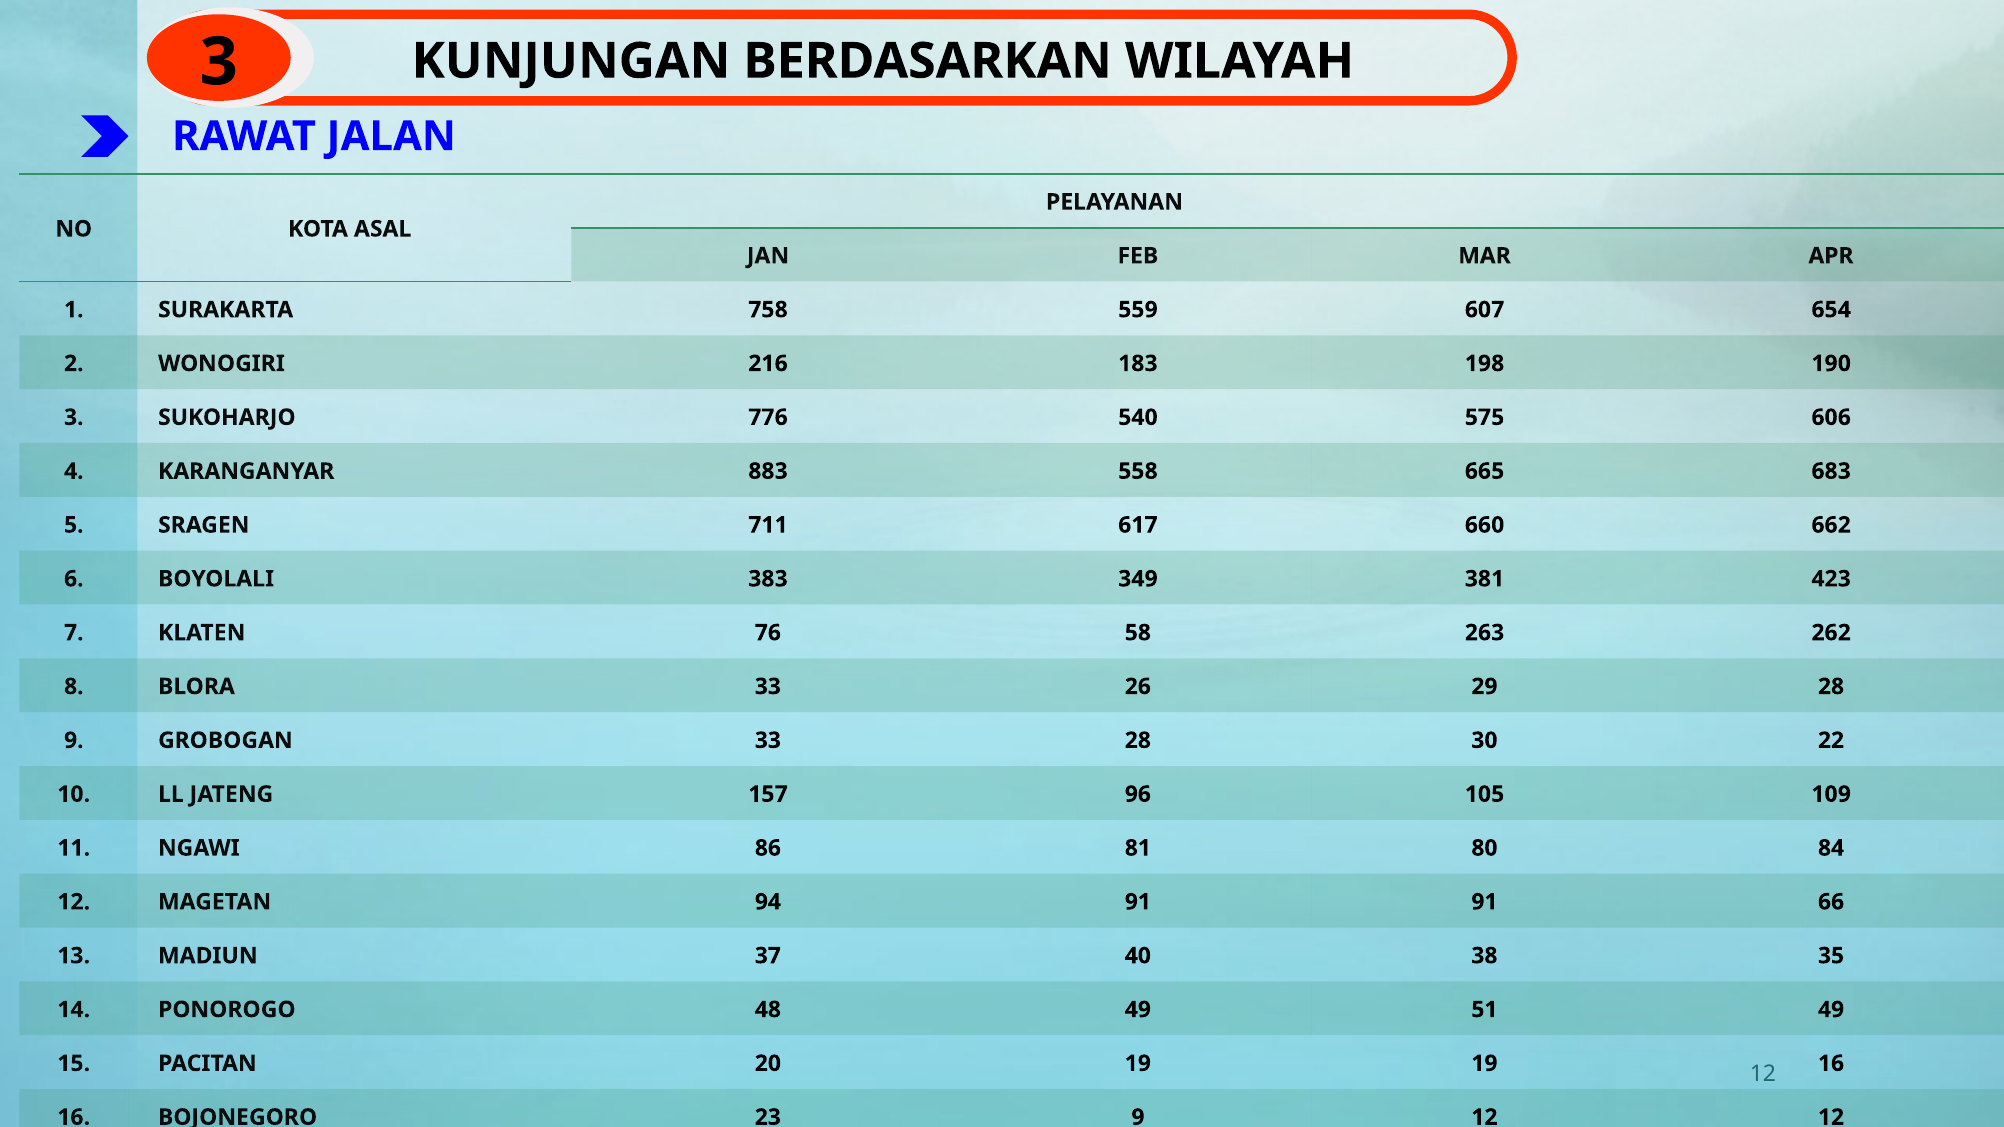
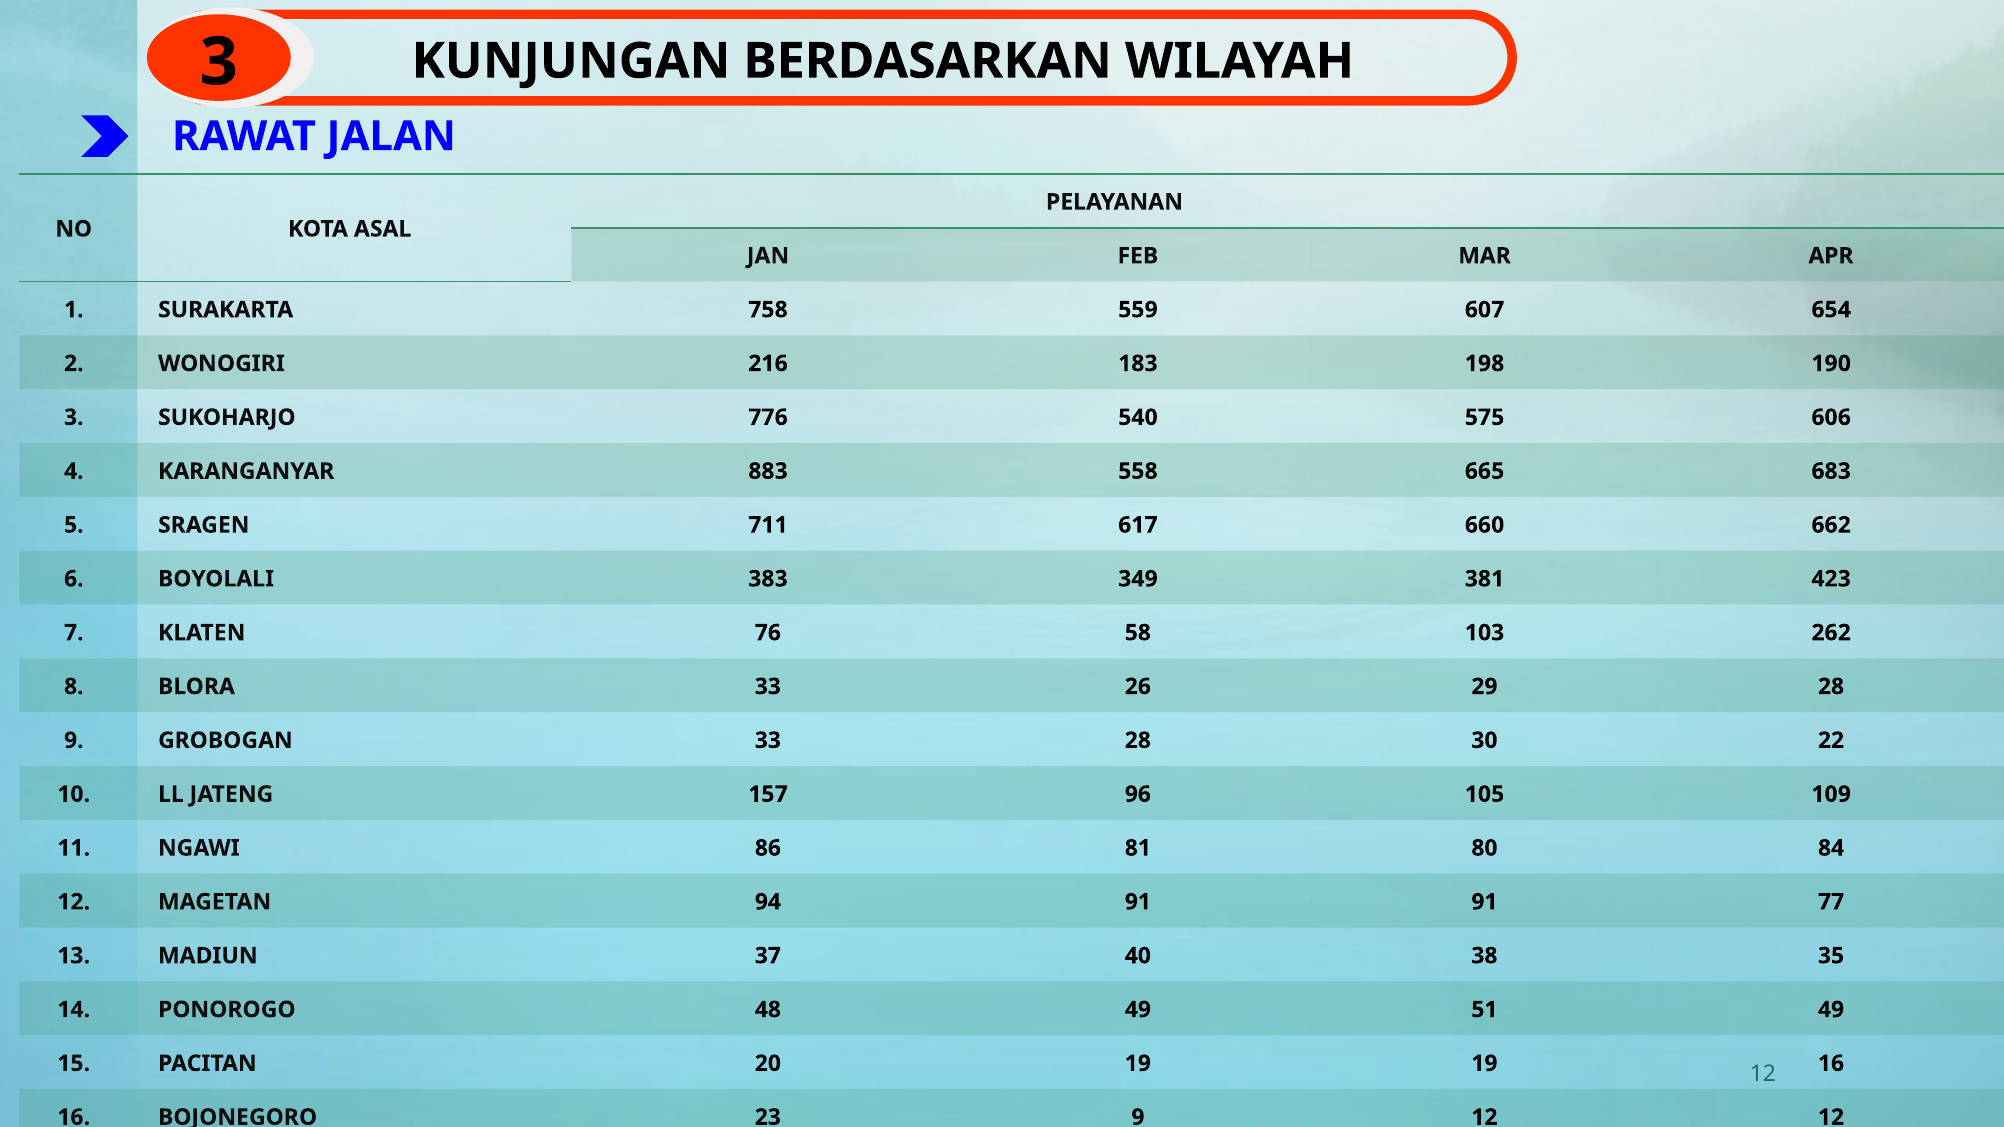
263: 263 -> 103 (1485, 633)
66: 66 -> 77 (1831, 902)
